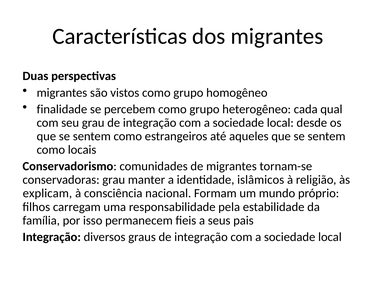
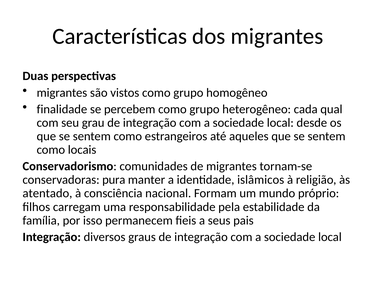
conservadoras grau: grau -> pura (114, 180)
explicam: explicam -> atentado (47, 193)
